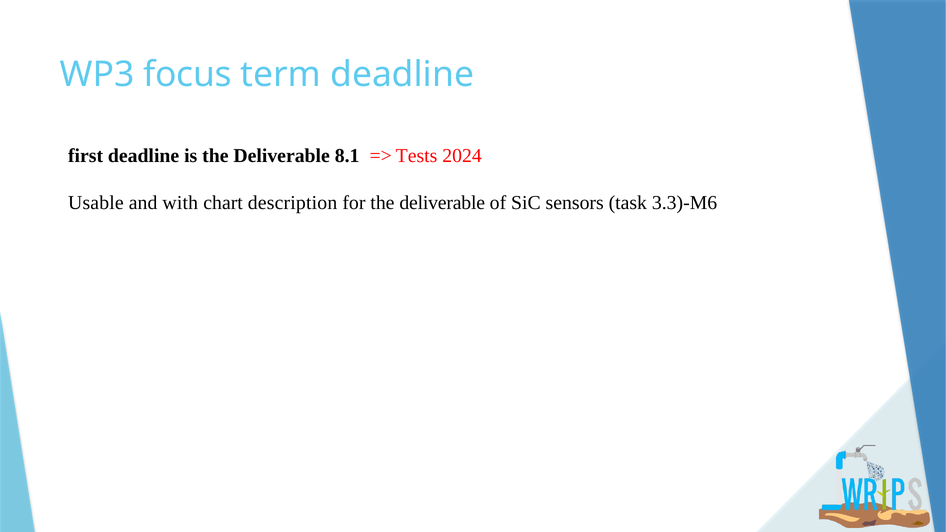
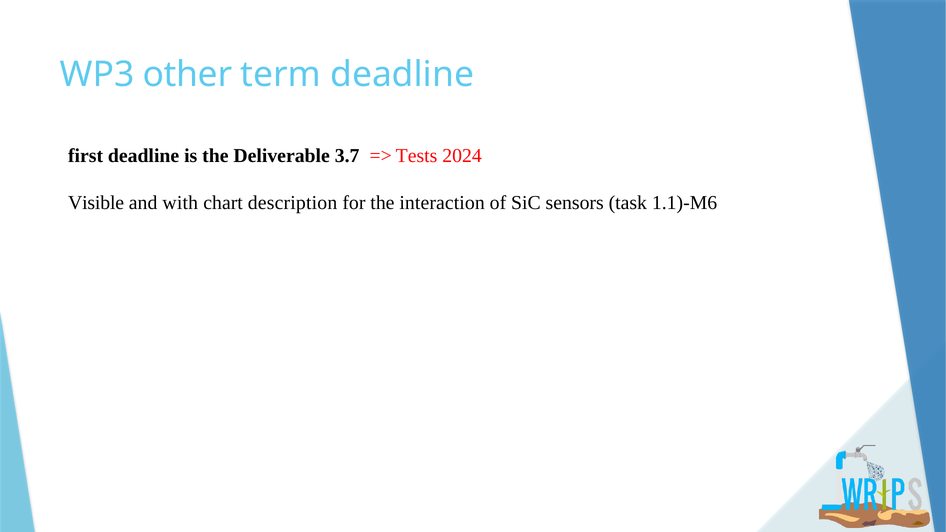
focus: focus -> other (188, 75)
8.1: 8.1 -> 3.7 (347, 156)
Usable: Usable -> Visible (96, 203)
for the deliverable: deliverable -> interaction (442, 203)
3.3)-M6: 3.3)-M6 -> 1.1)-M6 (685, 203)
